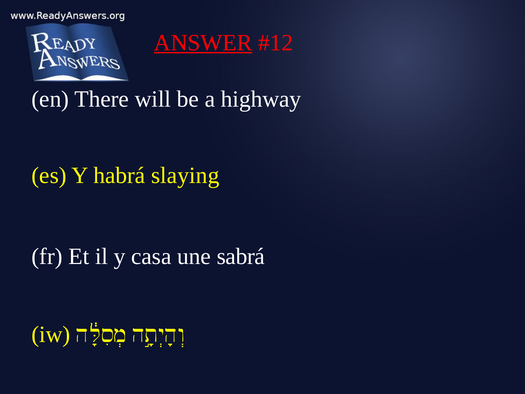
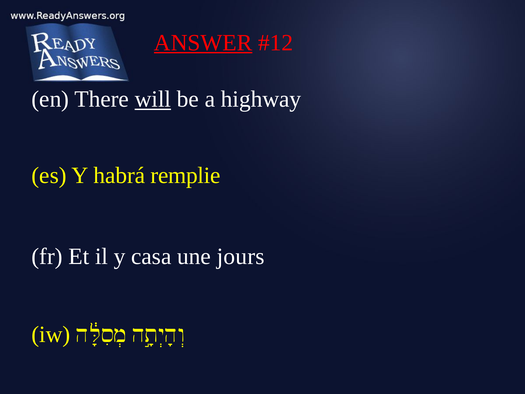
will underline: none -> present (153, 99)
slaying: slaying -> remplie (185, 175)
sabrá: sabrá -> jours (241, 256)
